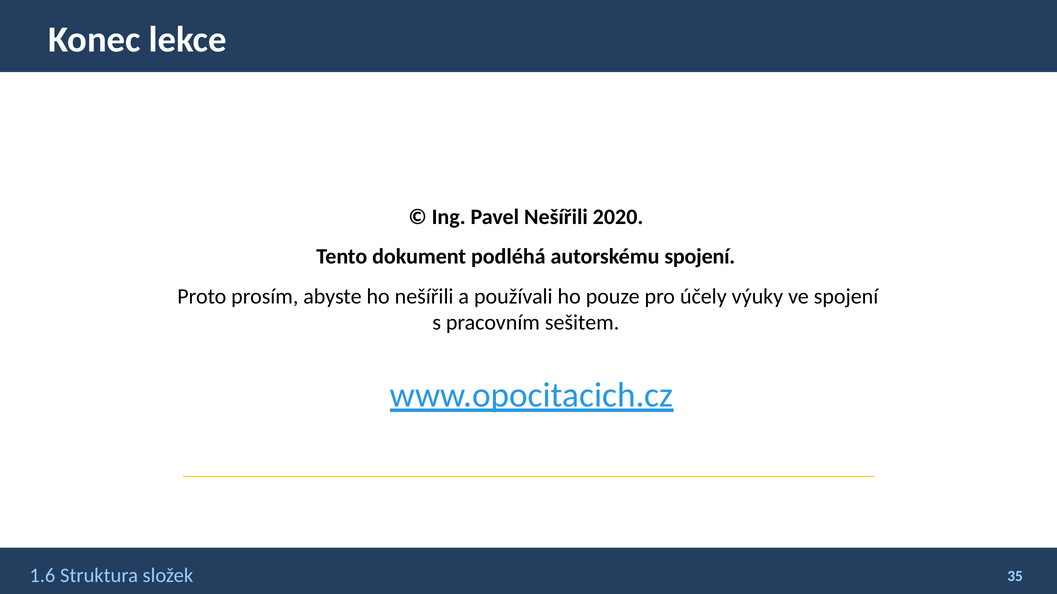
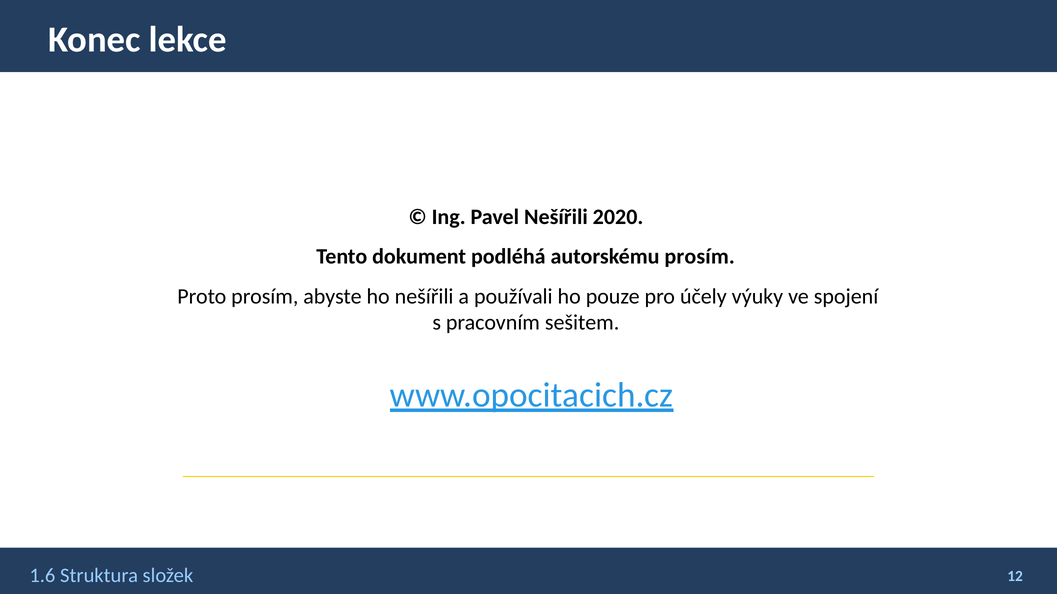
autorskému spojení: spojení -> prosím (700, 257)
35: 35 -> 12 (1015, 577)
